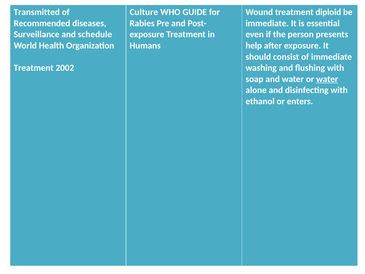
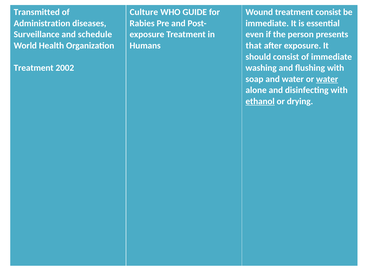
treatment diploid: diploid -> consist (328, 12)
Recommended: Recommended -> Administration (42, 23)
help: help -> that (254, 46)
ethanol underline: none -> present (260, 101)
enters: enters -> drying (300, 101)
